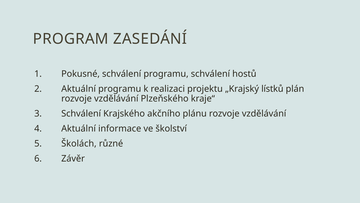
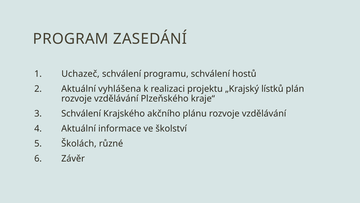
Pokusné: Pokusné -> Uchazeč (80, 74)
Aktuální programu: programu -> vyhlášena (120, 89)
